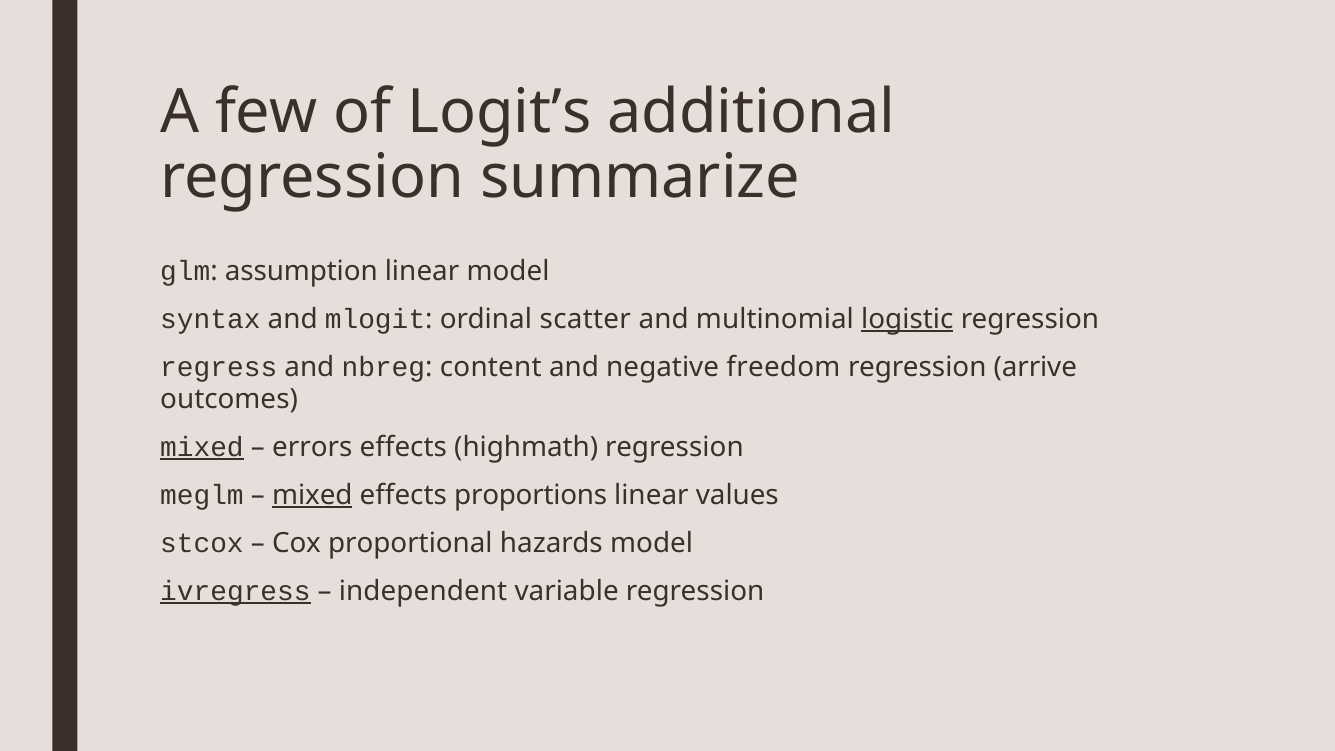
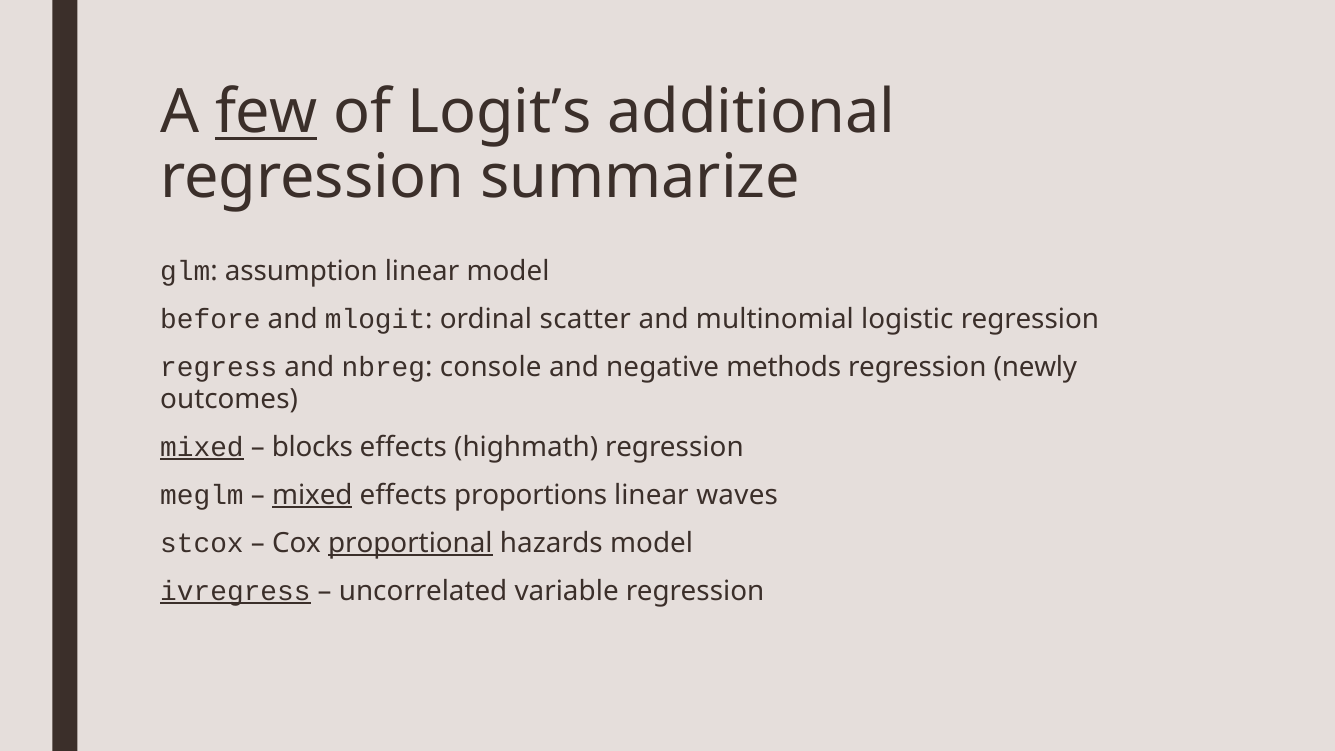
few underline: none -> present (266, 112)
syntax: syntax -> before (210, 319)
logistic underline: present -> none (907, 319)
content: content -> console (491, 367)
freedom: freedom -> methods (784, 367)
arrive: arrive -> newly (1035, 367)
errors: errors -> blocks (312, 447)
values: values -> waves (737, 495)
proportional underline: none -> present (410, 543)
independent: independent -> uncorrelated (423, 591)
